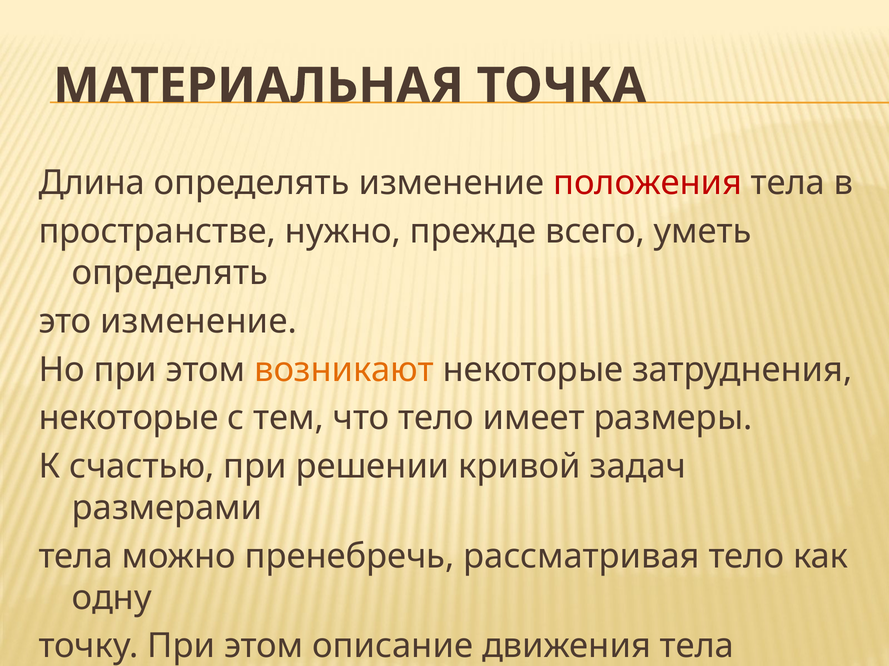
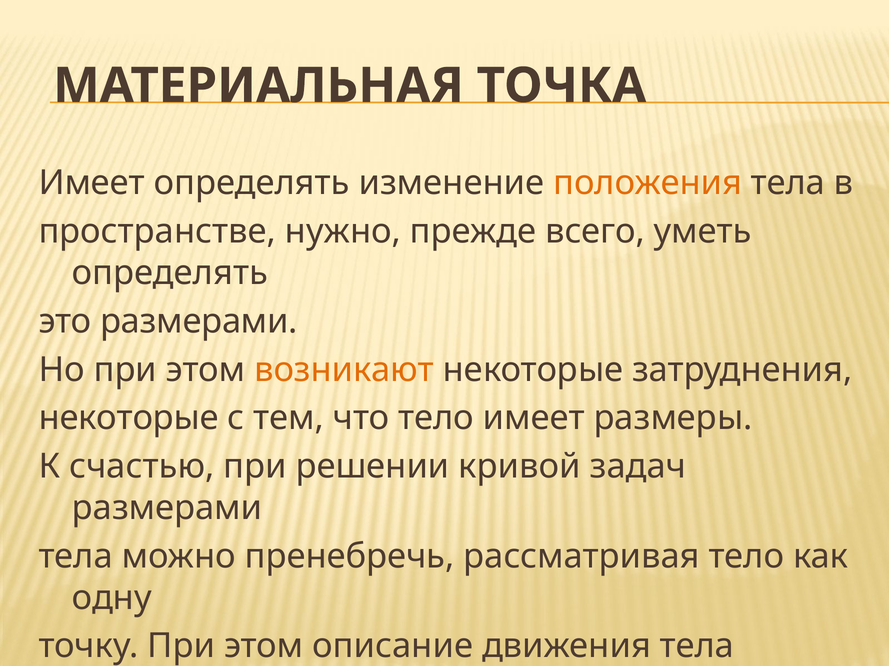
Длина: Длина -> Имеет (92, 183)
положения colour: red -> orange (648, 183)
это изменение: изменение -> размерами (199, 322)
